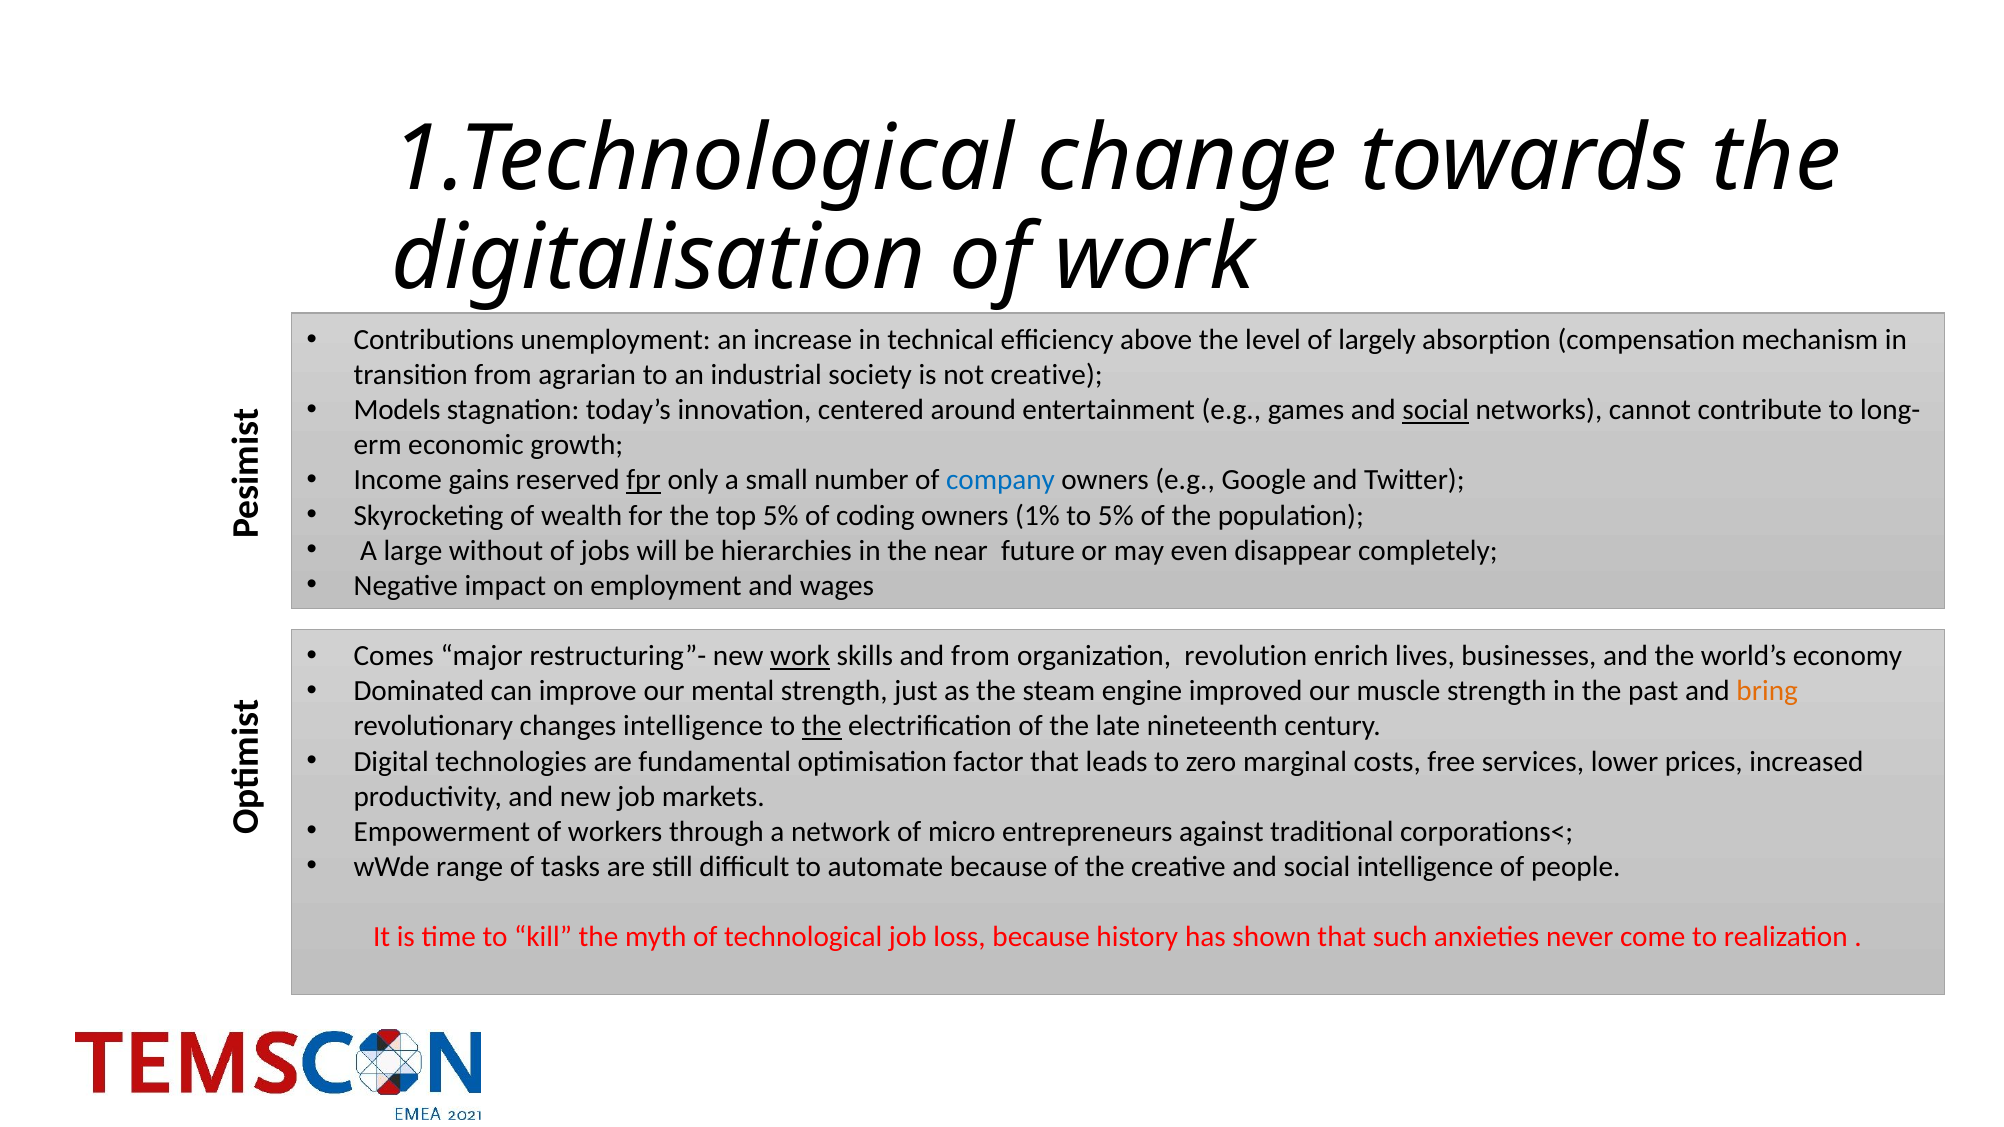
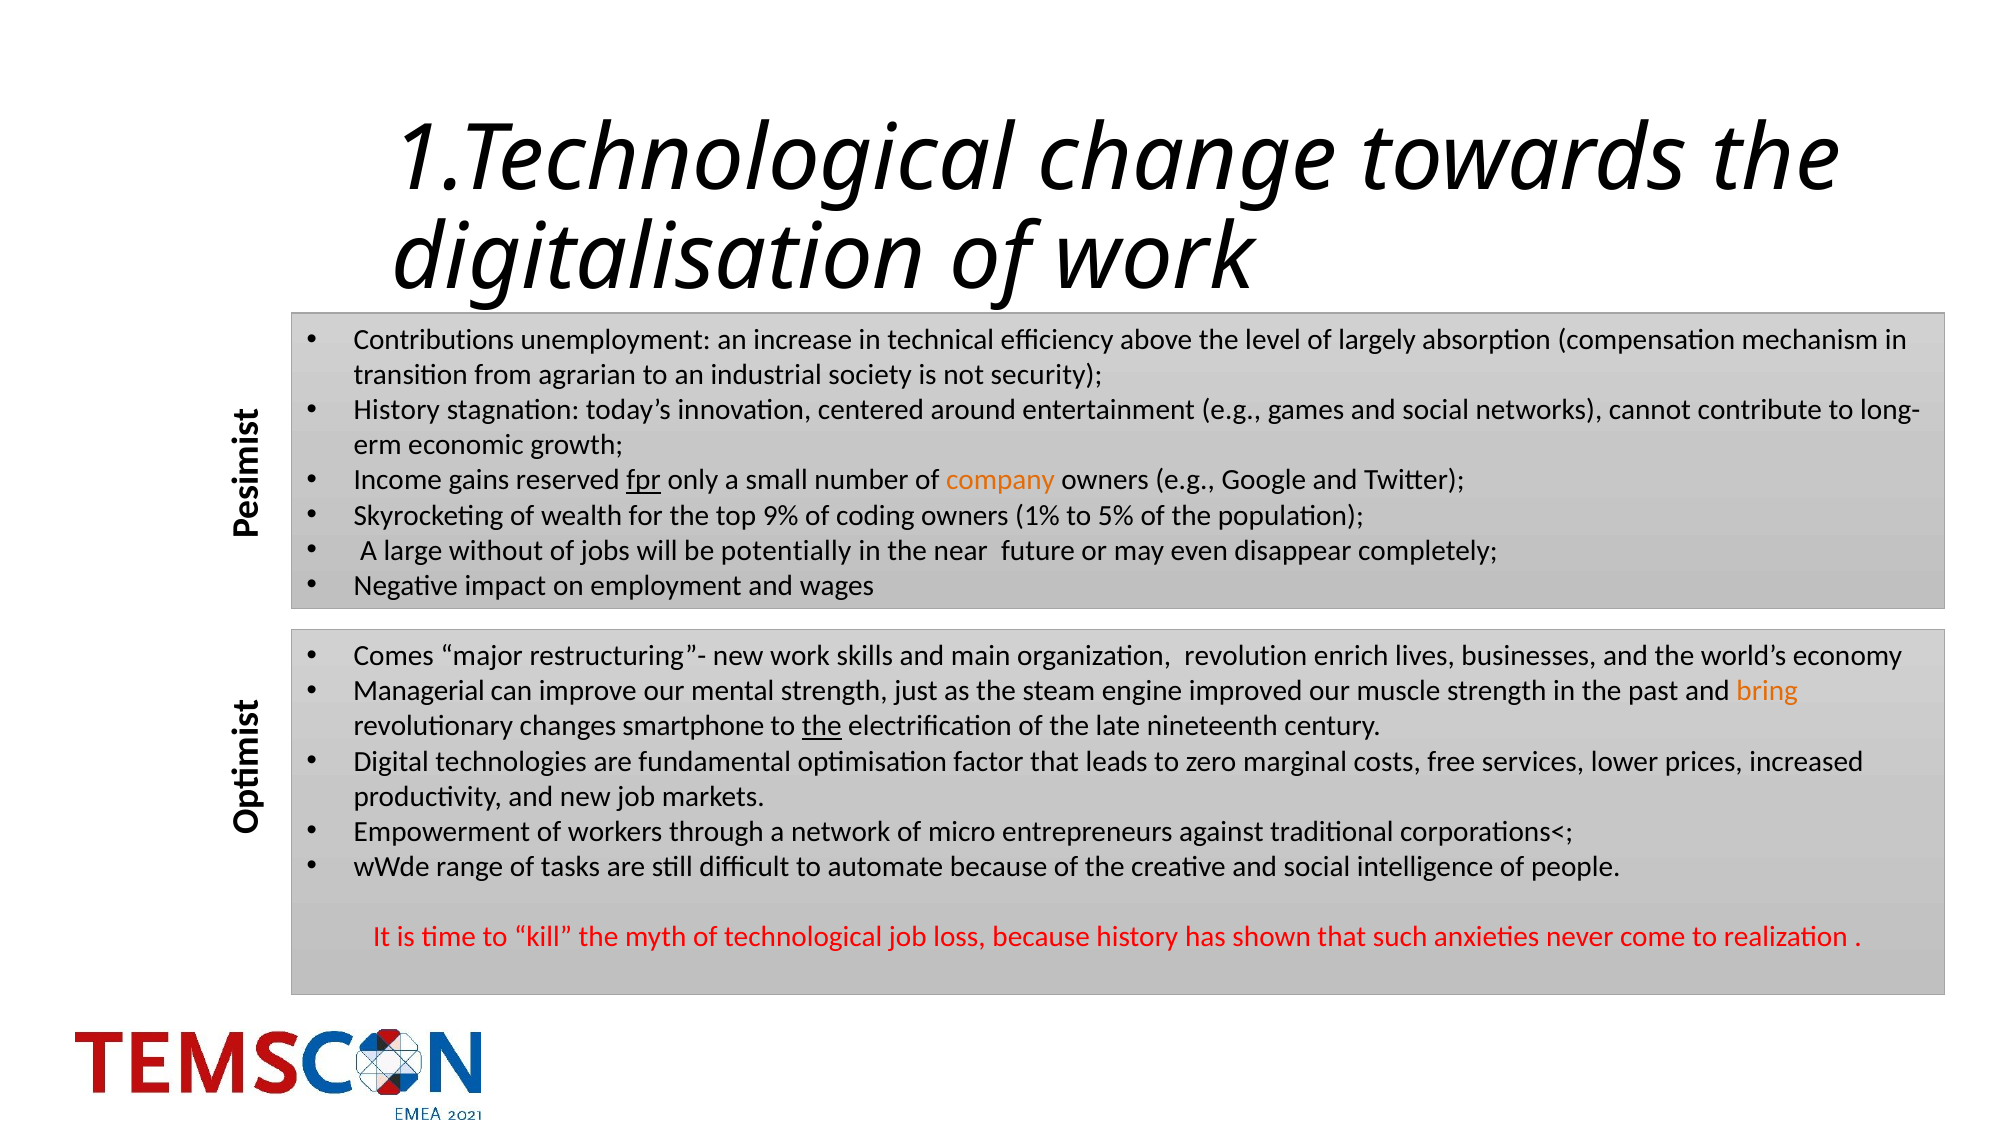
not creative: creative -> security (1047, 375)
Models: Models -> History (397, 410)
social underline: present -> none (1436, 410)
company colour: blue -> orange (1001, 480)
top 5%: 5% -> 9% (781, 516)
hierarchies: hierarchies -> potentially (786, 551)
work underline: present -> none (800, 656)
and from: from -> main (981, 656)
Dominated: Dominated -> Managerial (419, 691)
changes intelligence: intelligence -> smartphone (693, 726)
